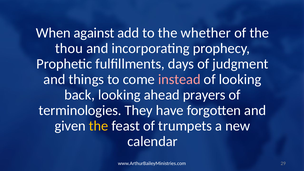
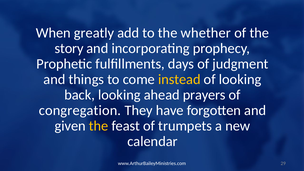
against: against -> greatly (94, 33)
thou: thou -> story (69, 48)
instead colour: pink -> yellow (179, 79)
terminologies: terminologies -> congregation (80, 110)
